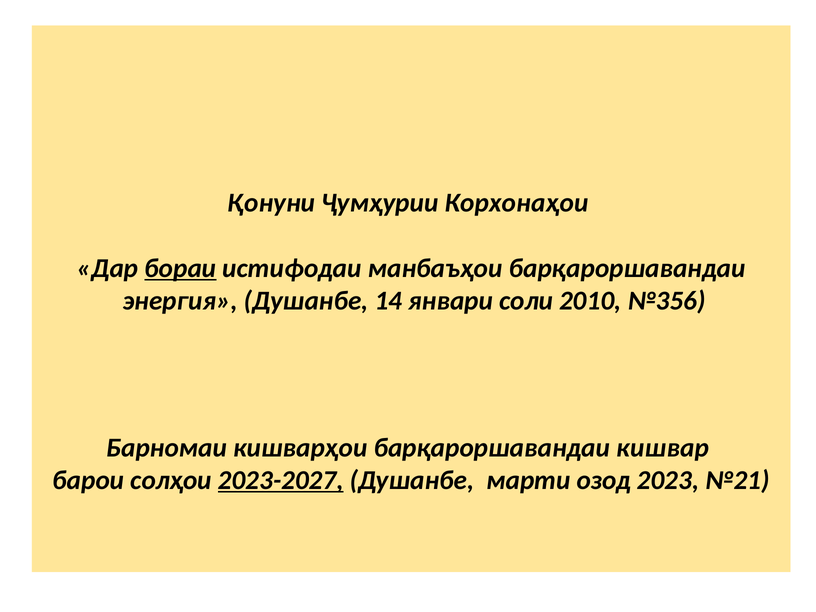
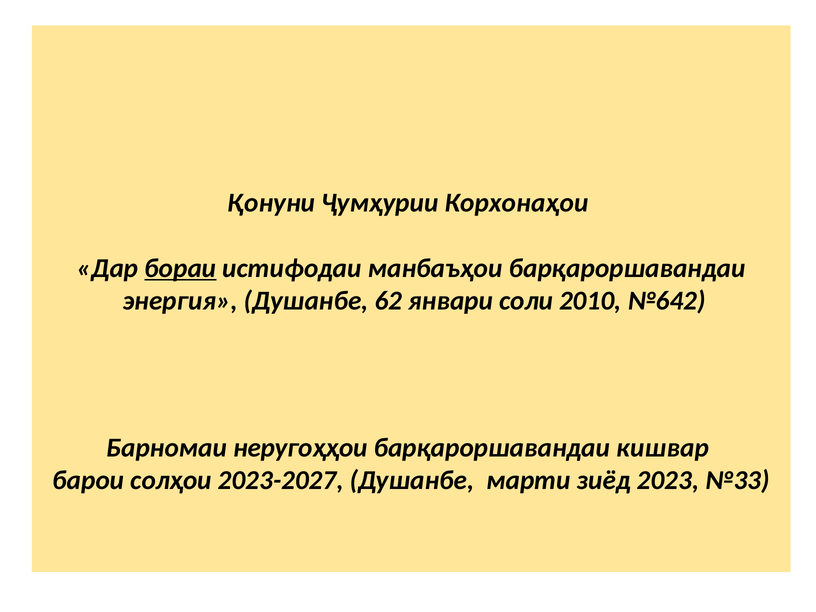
14: 14 -> 62 (388, 301)
№356: №356 -> №642 (667, 301)
кишварҳои: кишварҳои -> неругоҳҳои (300, 448)
2023-2027 underline: present -> none (281, 480)
озод: озод -> зиёд (604, 480)
№21: №21 -> №33 (737, 480)
